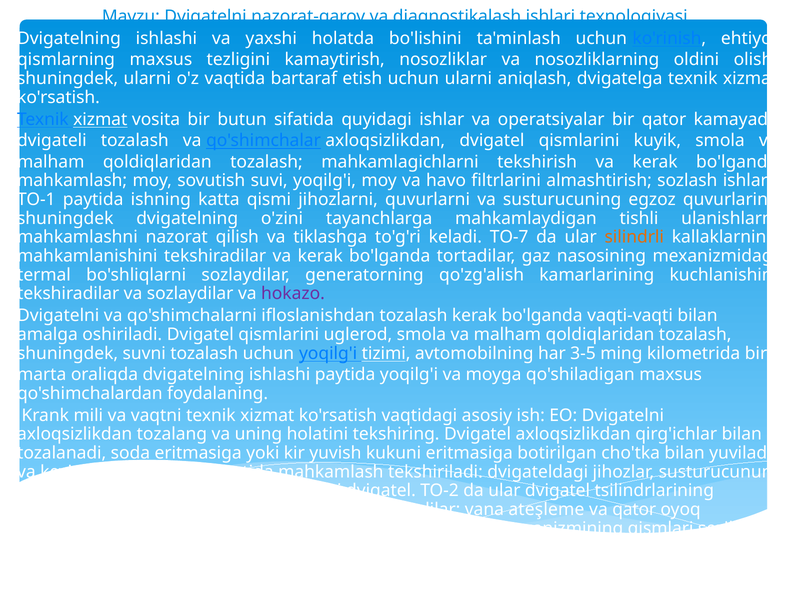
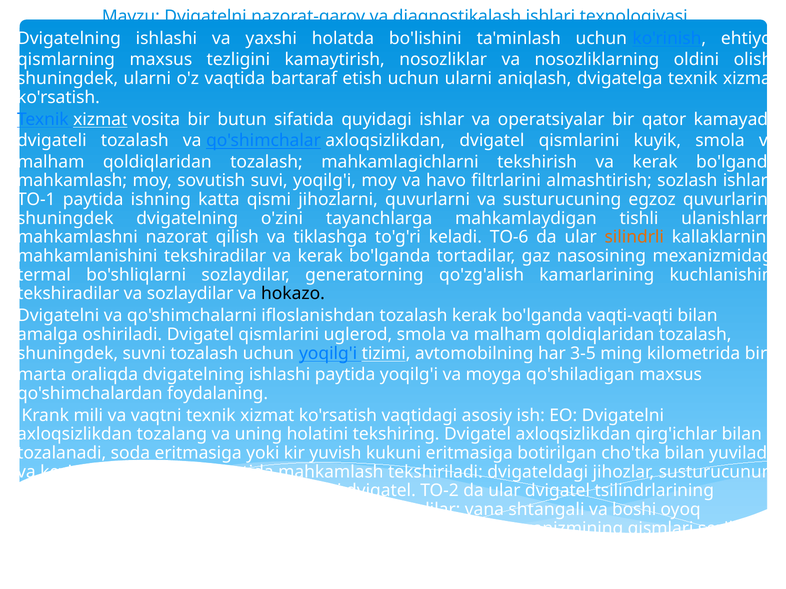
TO-7: TO-7 -> TO-6 (509, 237)
hokazo colour: purple -> black (293, 294)
ateşleme: ateşleme -> shtangali (546, 510)
va qator: qator -> boshi (634, 510)
